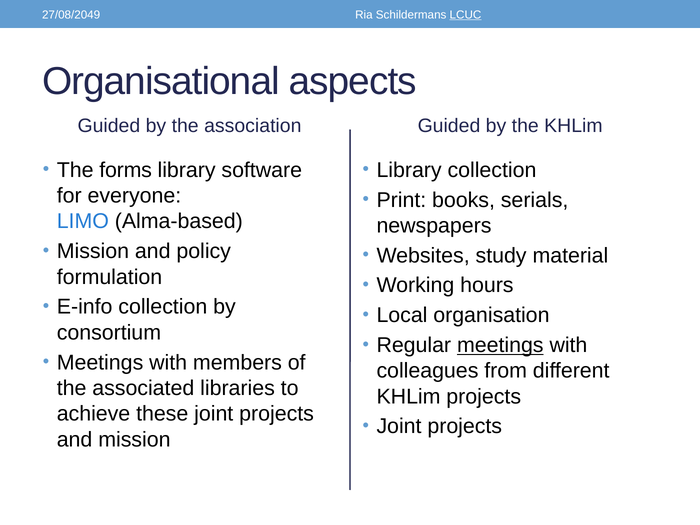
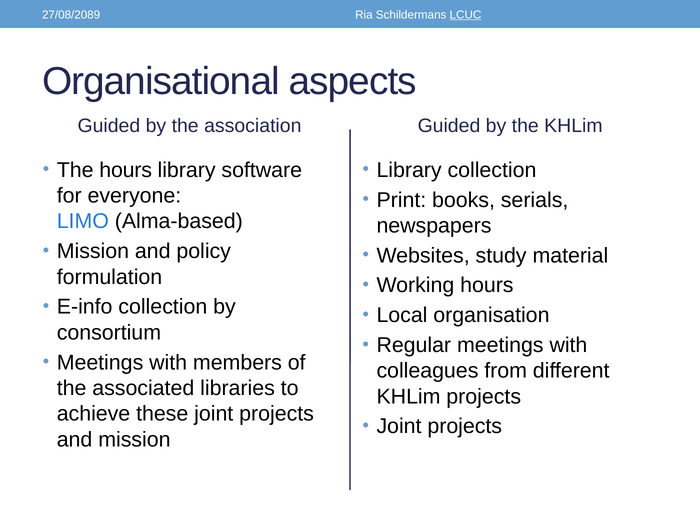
27/08/2049: 27/08/2049 -> 27/08/2089 (71, 15)
The forms: forms -> hours (126, 170)
meetings underline: present -> none (500, 345)
